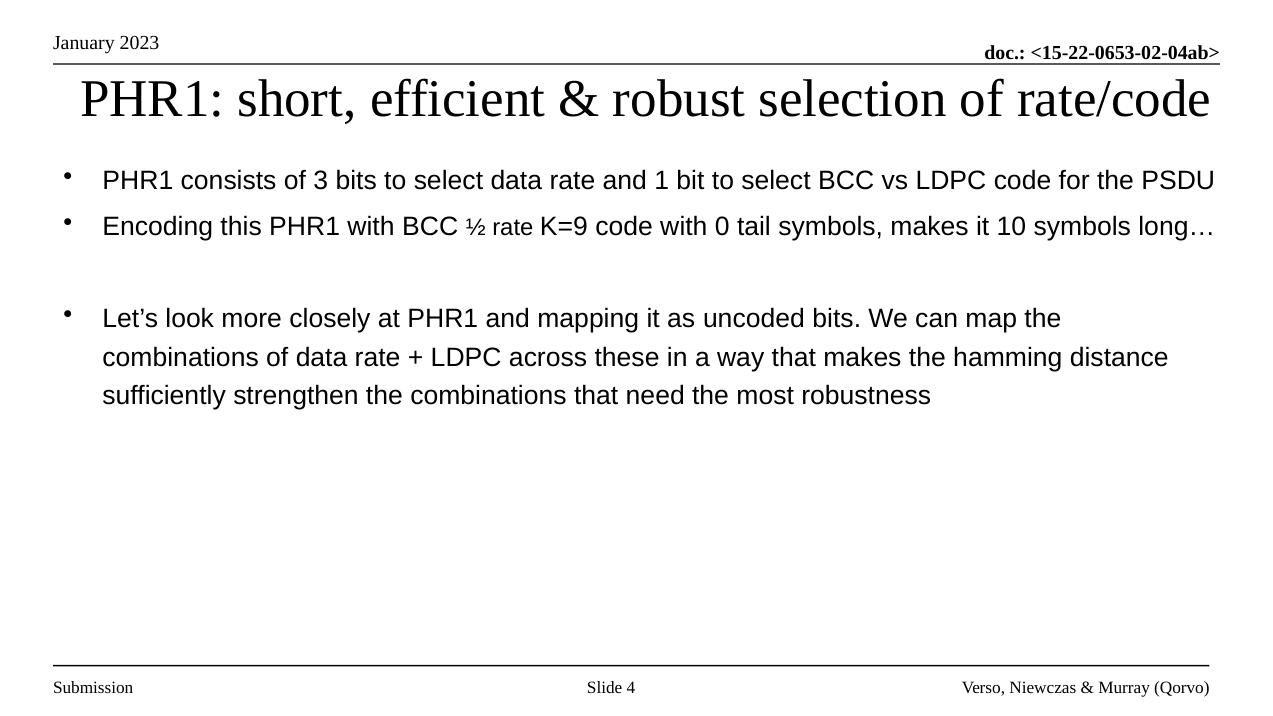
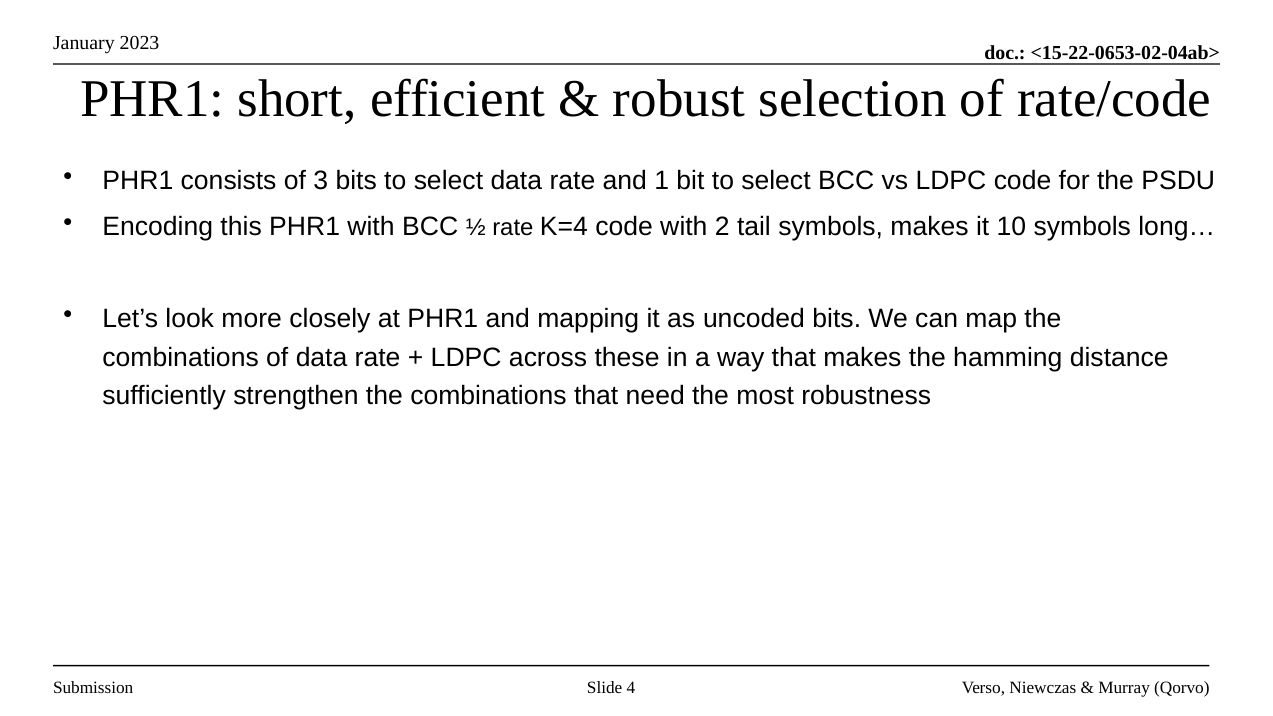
K=9: K=9 -> K=4 (564, 227)
0: 0 -> 2 (722, 227)
